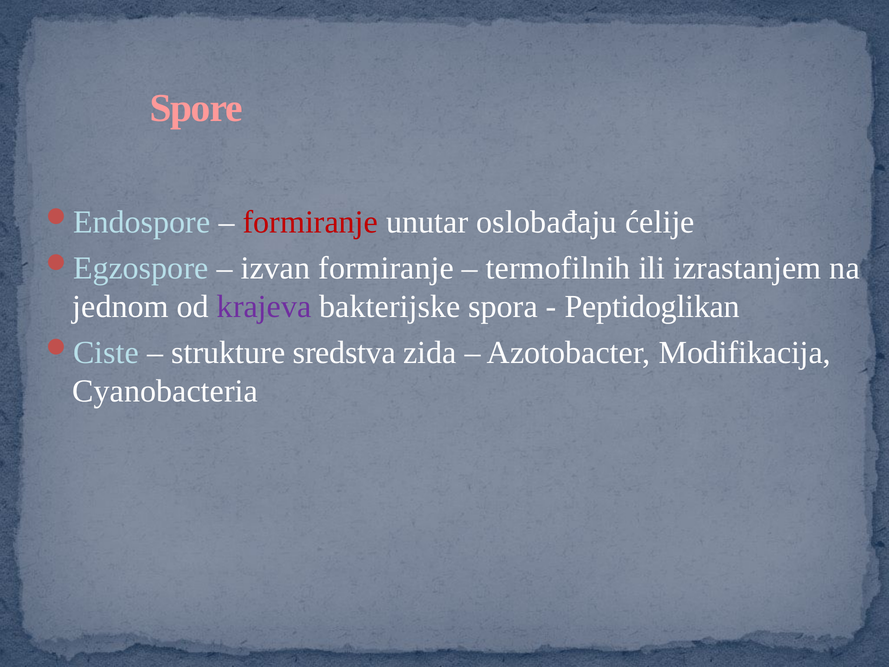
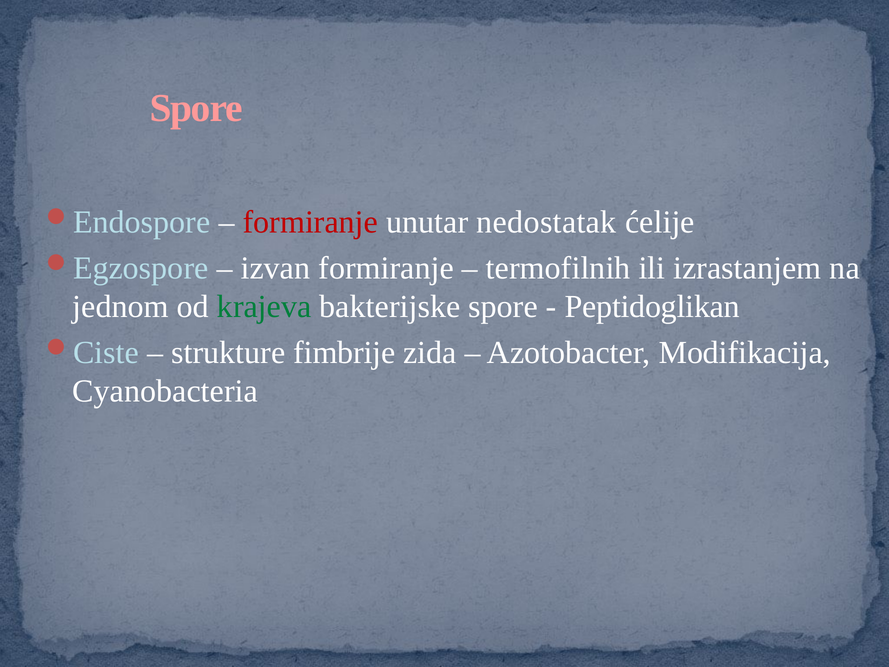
oslobađaju: oslobađaju -> nedostatak (546, 222)
krajeva colour: purple -> green (264, 306)
bakterijske spora: spora -> spore (503, 306)
sredstva: sredstva -> fimbrije (344, 352)
